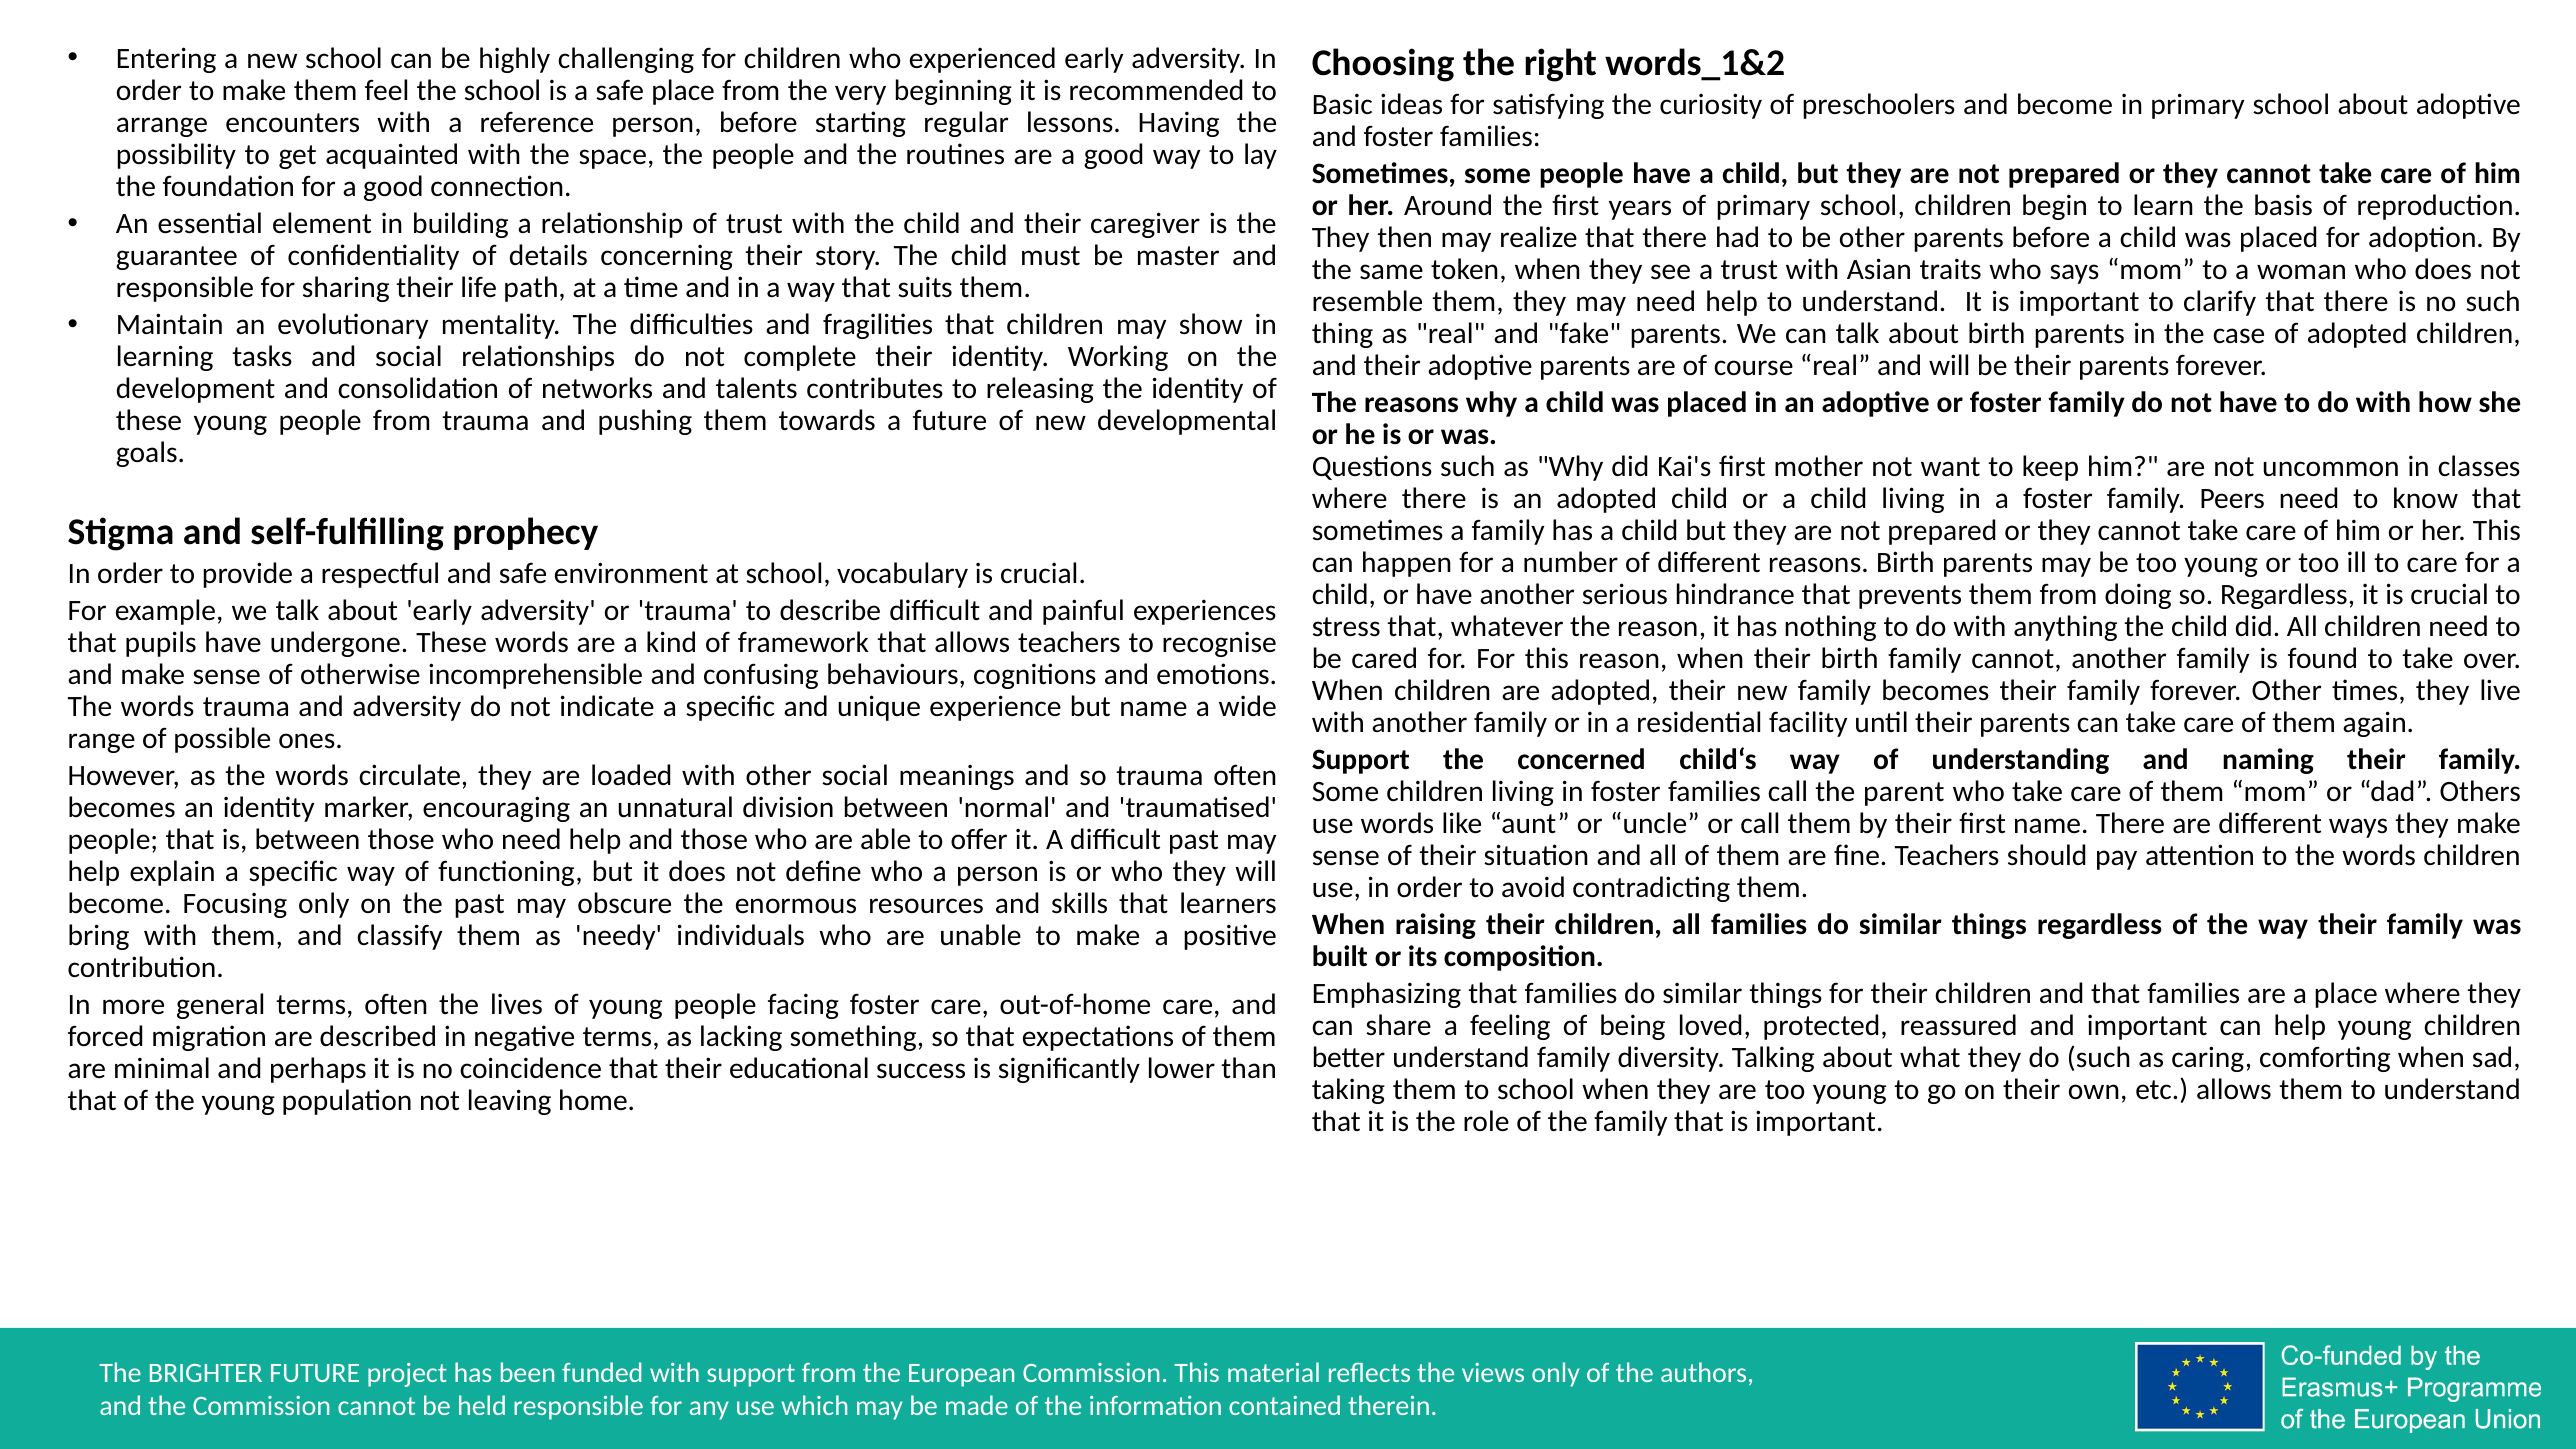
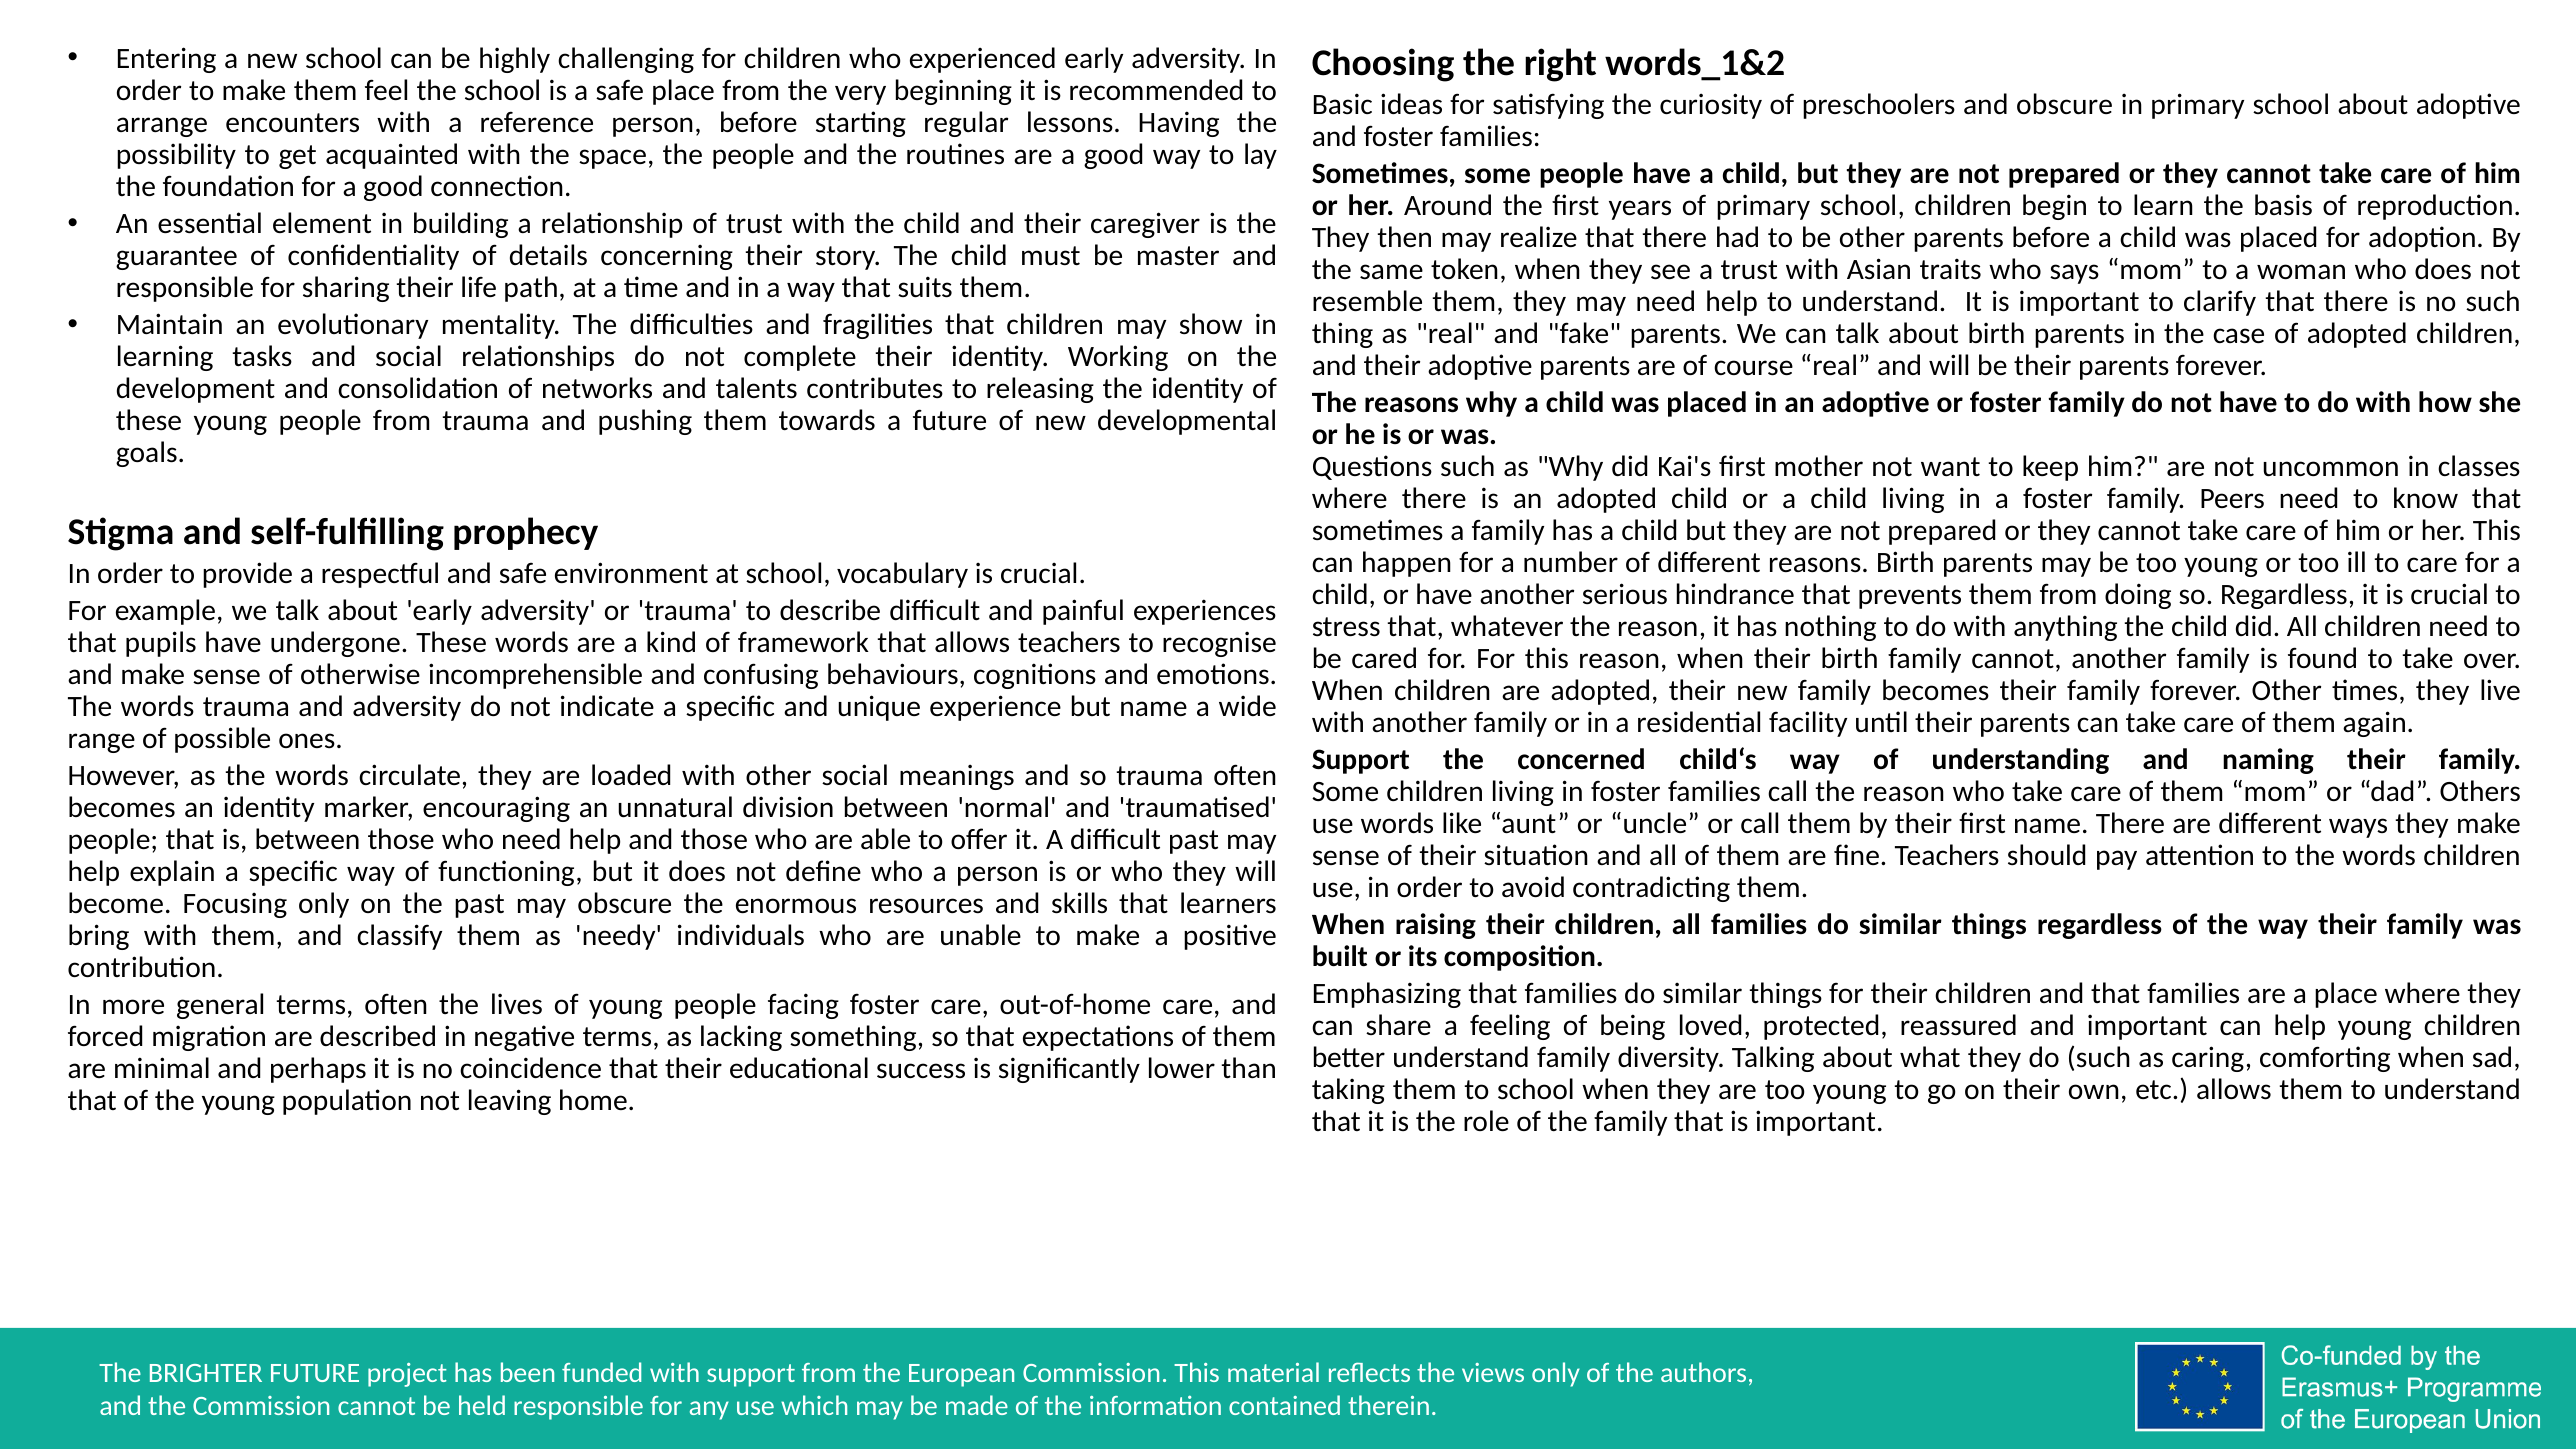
and become: become -> obscure (2065, 105)
call the parent: parent -> reason (1904, 792)
